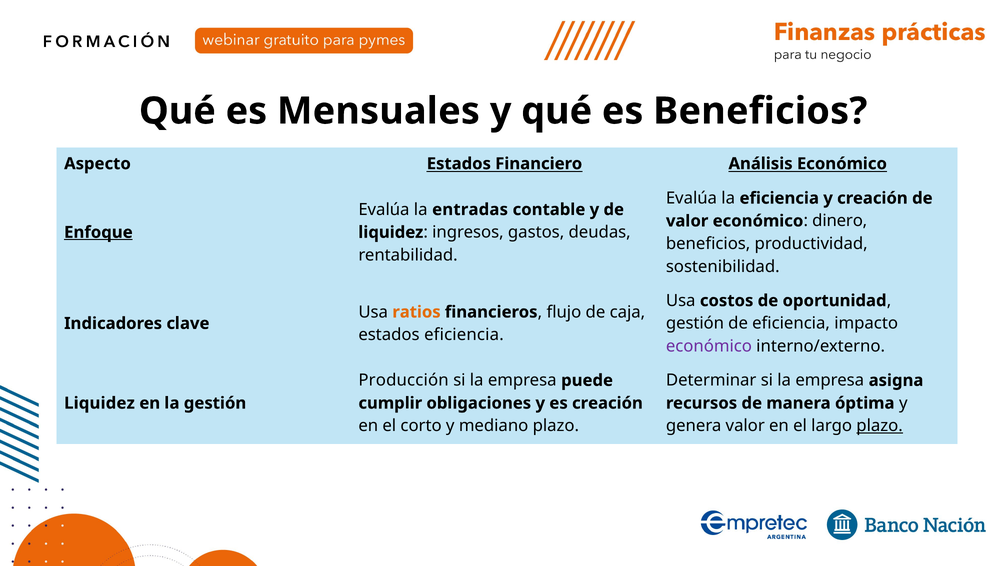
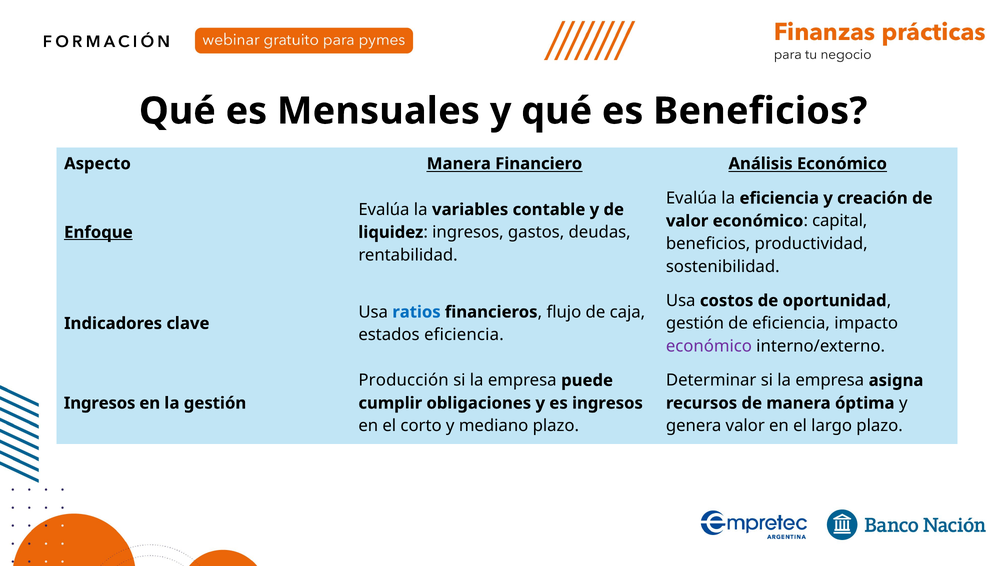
Aspecto Estados: Estados -> Manera (459, 164)
entradas: entradas -> variables (470, 210)
dinero: dinero -> capital (840, 221)
ratios colour: orange -> blue (417, 312)
Liquidez: Liquidez -> Ingresos (100, 403)
es creación: creación -> ingresos (607, 403)
plazo underline: present -> none (880, 426)
